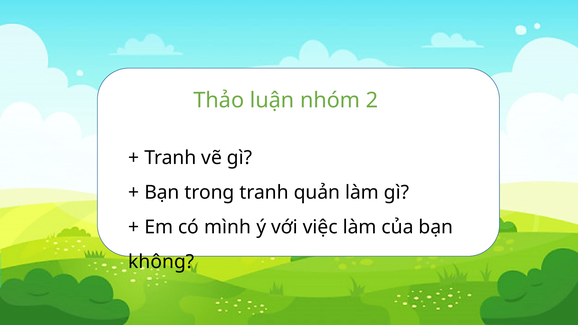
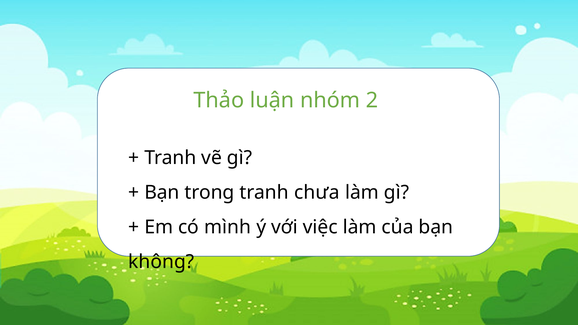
quản: quản -> chưa (317, 193)
